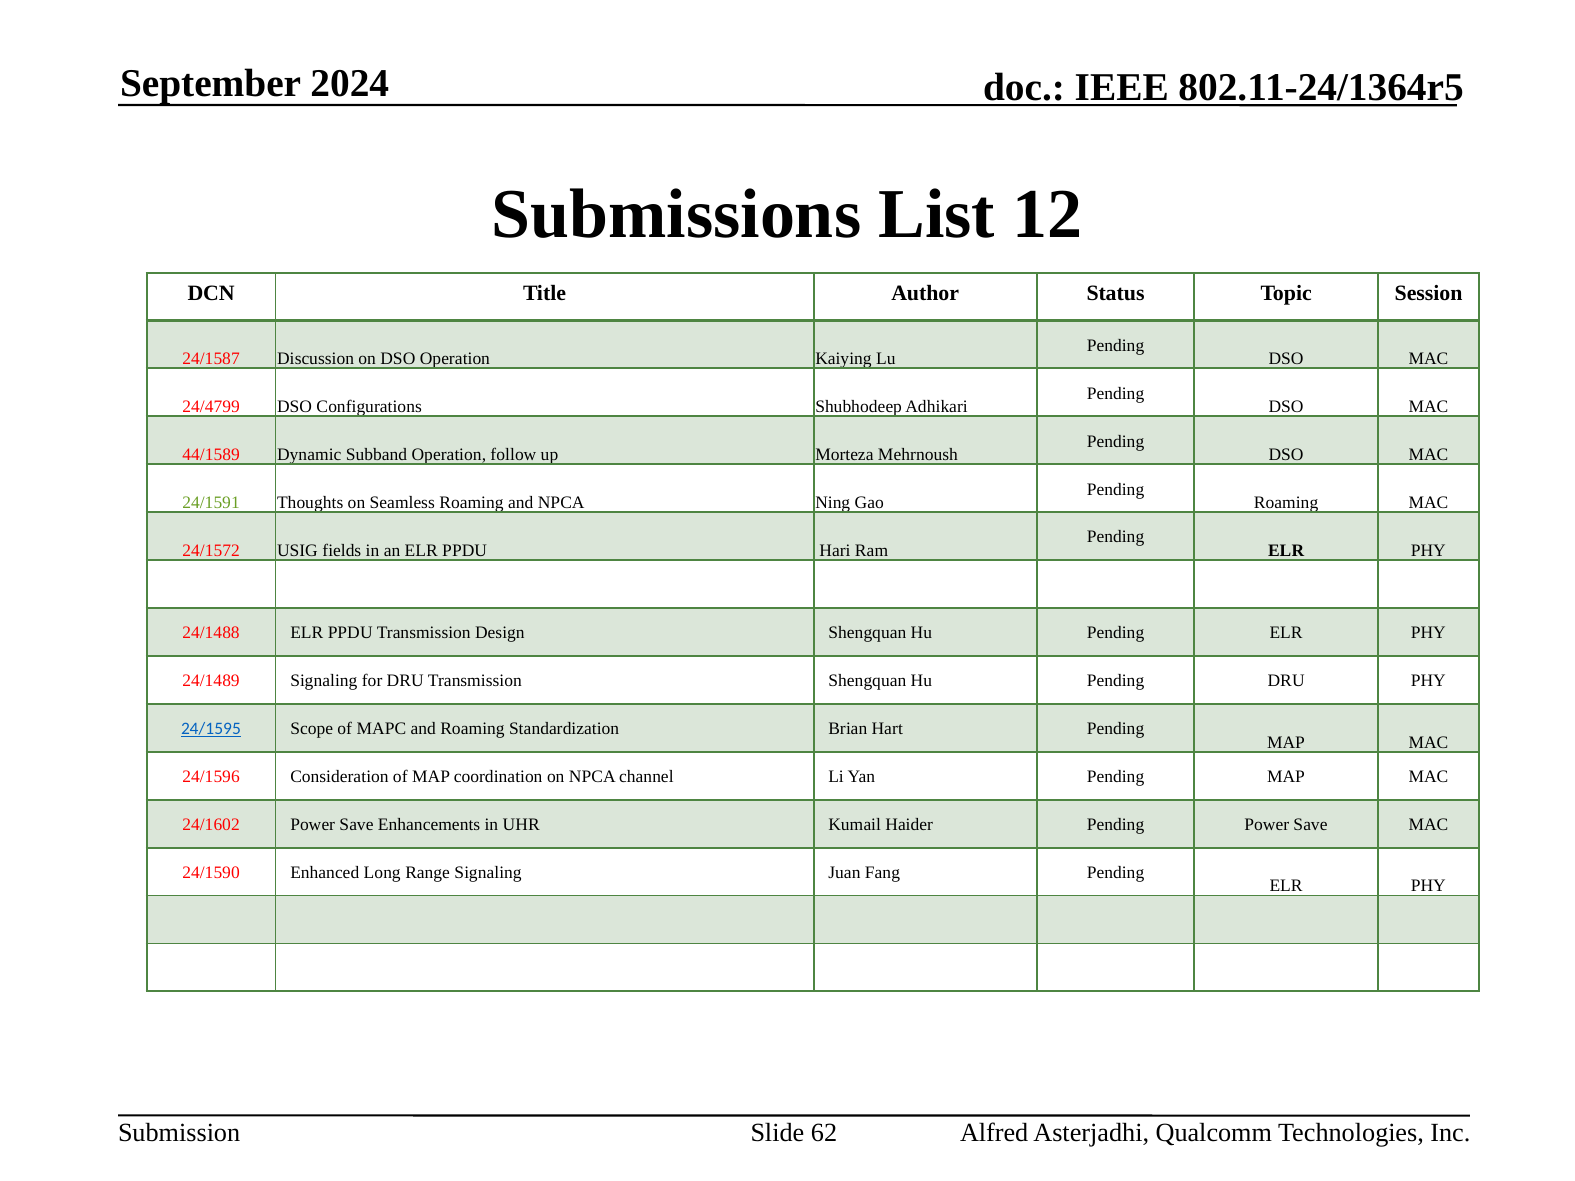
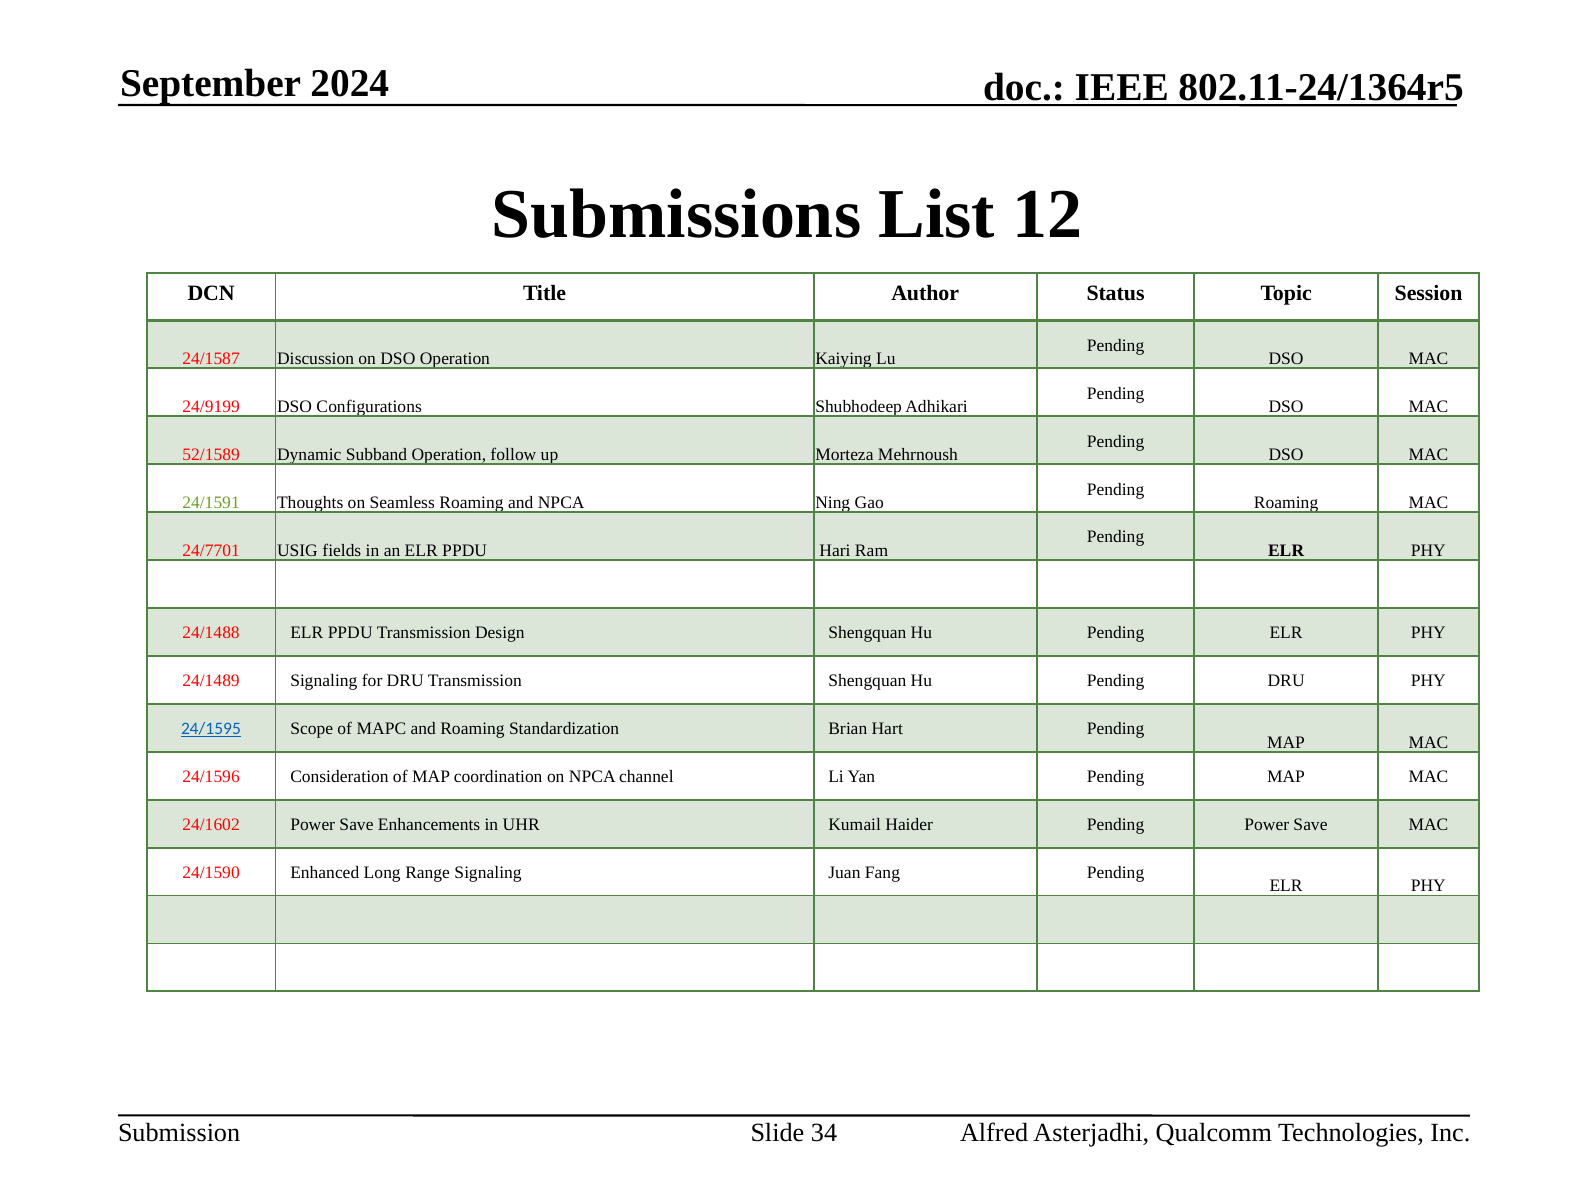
24/4799: 24/4799 -> 24/9199 (211, 407)
44/1589: 44/1589 -> 52/1589 (211, 455)
24/1572: 24/1572 -> 24/7701 (211, 551)
62: 62 -> 34 (824, 1133)
